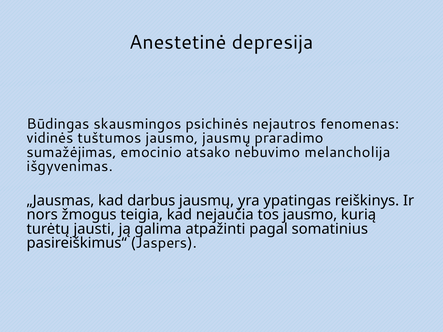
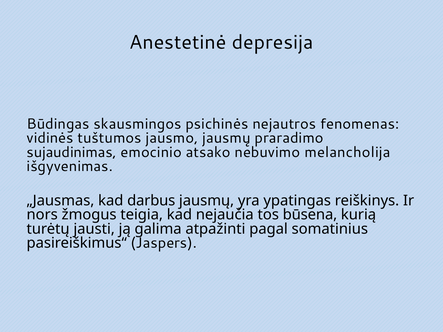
sumažėjimas: sumažėjimas -> sujaudinimas (72, 152)
tos jausmo: jausmo -> būsena (310, 215)
